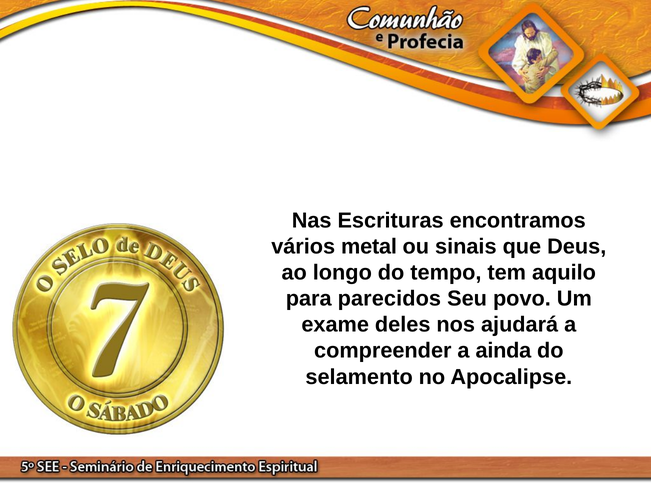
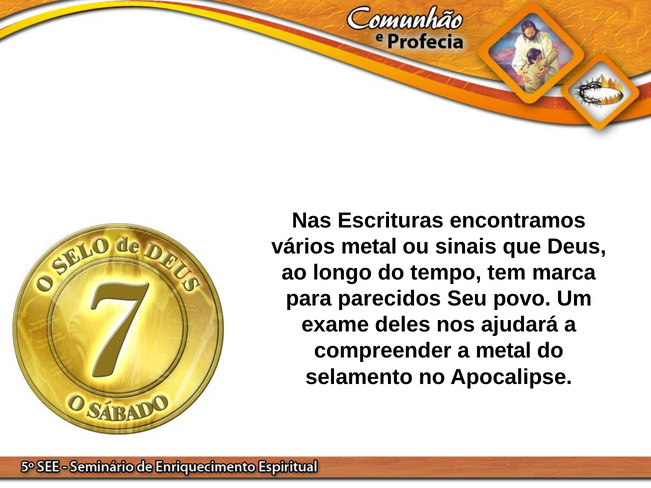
aquilo: aquilo -> marca (564, 273)
a ainda: ainda -> metal (503, 351)
